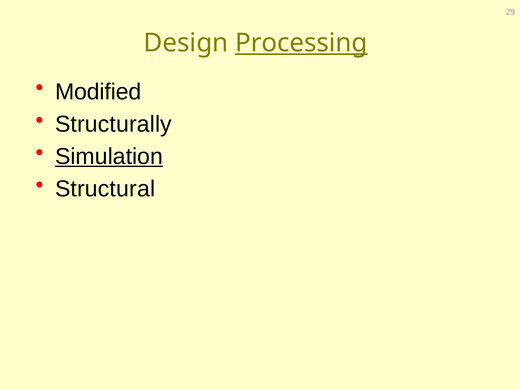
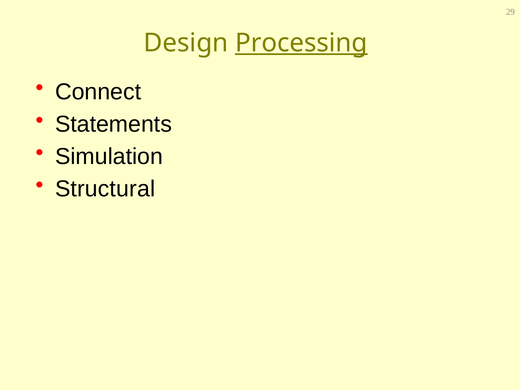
Modified: Modified -> Connect (98, 92)
Structurally: Structurally -> Statements (113, 124)
Simulation underline: present -> none (109, 156)
